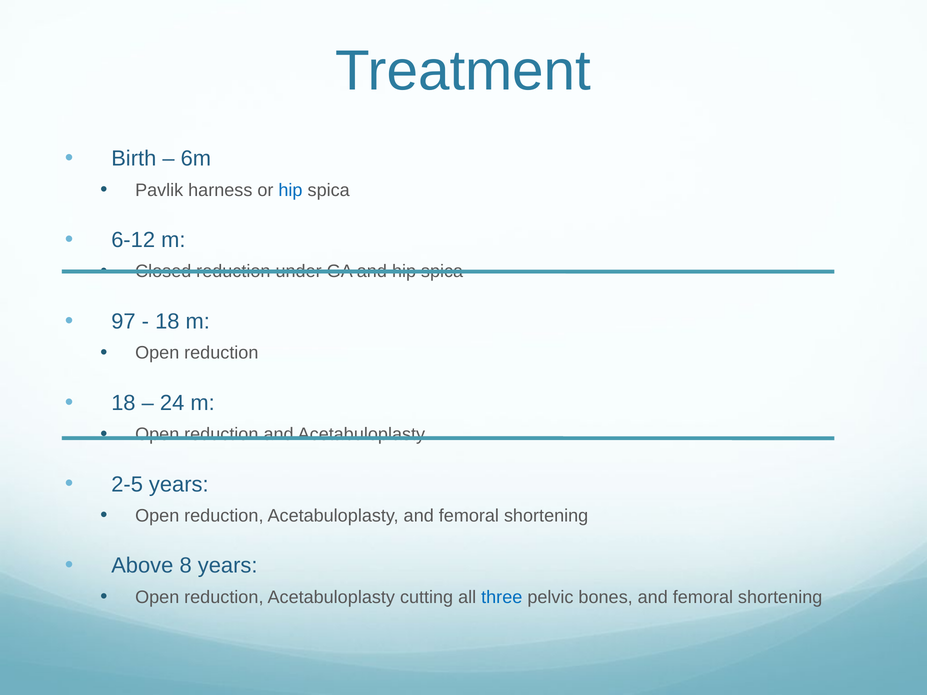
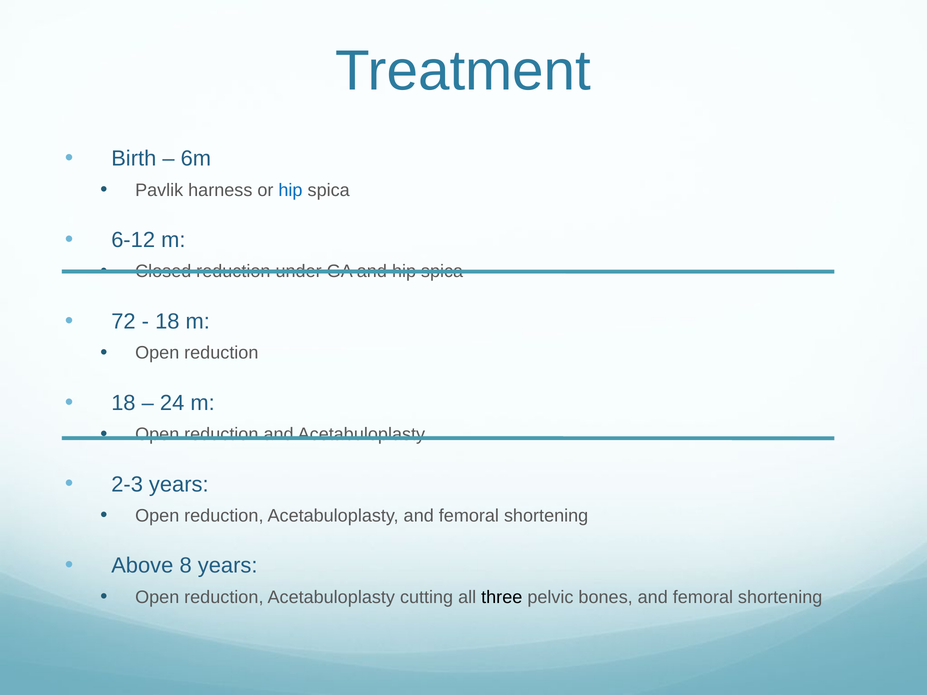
97: 97 -> 72 (123, 322)
2-5: 2-5 -> 2-3 (127, 484)
three colour: blue -> black (502, 597)
